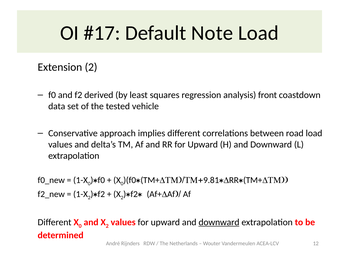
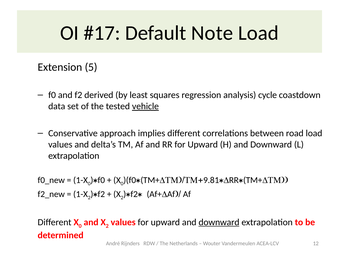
Extension 2: 2 -> 5 (91, 67)
front: front -> cycle (268, 95)
vehicle underline: none -> present (145, 106)
